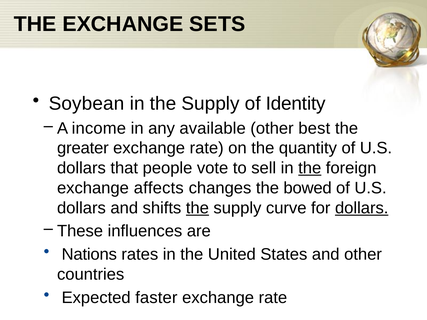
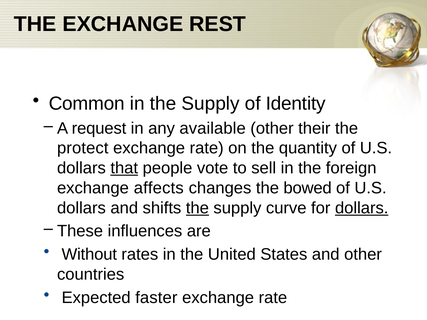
SETS: SETS -> REST (218, 24)
Soybean: Soybean -> Common (87, 104)
income: income -> request (99, 128)
best: best -> their (314, 128)
greater: greater -> protect (83, 148)
that underline: none -> present (124, 168)
the underline: present -> none (310, 168)
Nations: Nations -> Without (89, 255)
